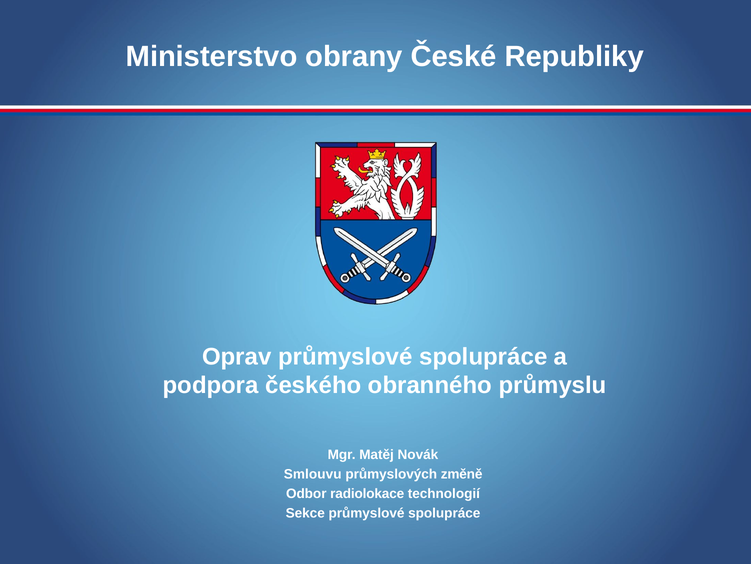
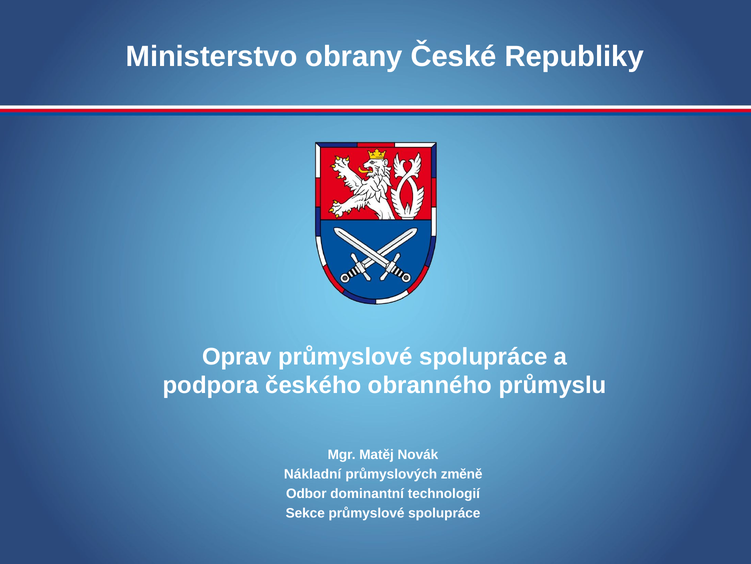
Smlouvu: Smlouvu -> Nákladní (313, 474)
radiolokace: radiolokace -> dominantní (367, 493)
